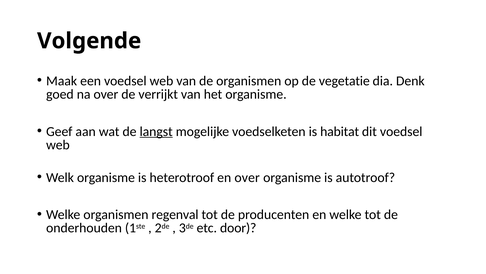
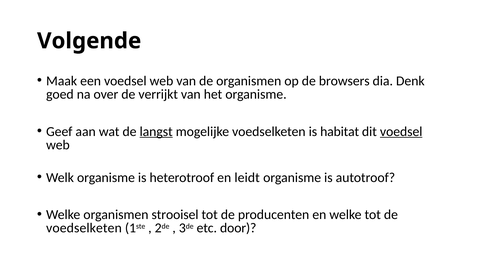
vegetatie: vegetatie -> browsers (344, 81)
voedsel underline: none -> present (401, 131)
en over: over -> leidt (247, 177)
regenval: regenval -> strooisel (175, 214)
onderhouden: onderhouden -> voedselketen (84, 228)
